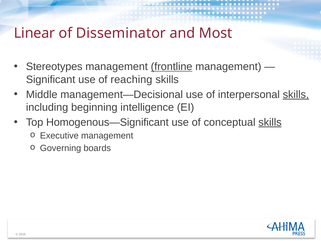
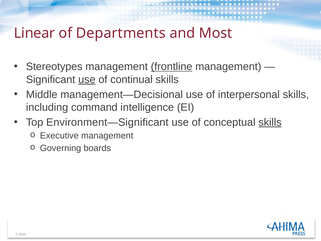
Disseminator: Disseminator -> Departments (121, 33)
use underline: none -> present (87, 79)
reaching: reaching -> continual (132, 79)
skills underline: present -> none (296, 94)
beginning: beginning -> command (94, 107)
Homogenous—Significant: Homogenous—Significant -> Environment—Significant (107, 122)
